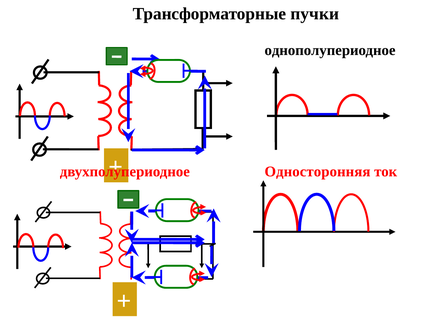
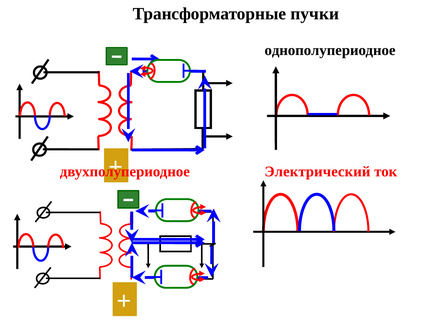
Односторонняя: Односторонняя -> Электрический (317, 172)
